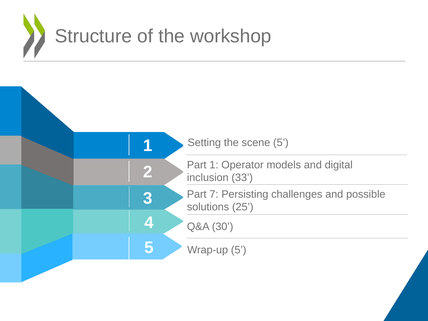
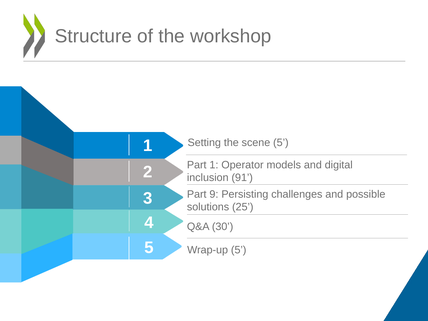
33: 33 -> 91 (242, 178)
7: 7 -> 9 (214, 194)
